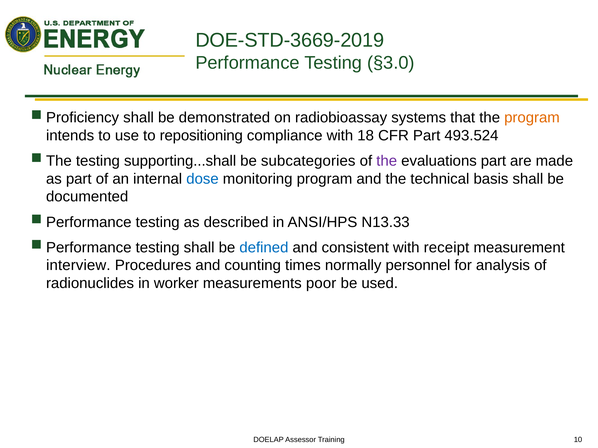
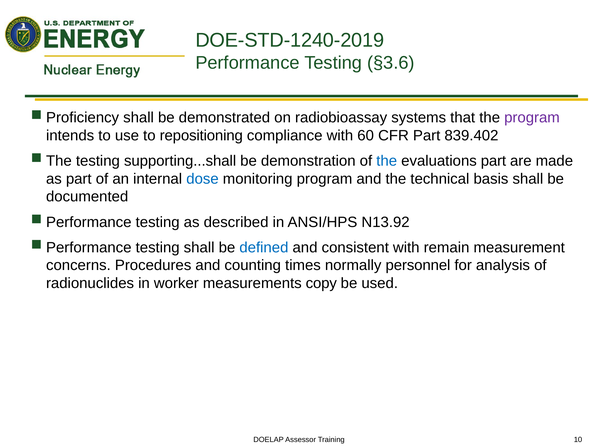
DOE-STD-3669-2019: DOE-STD-3669-2019 -> DOE-STD-1240-2019 (290, 40)
§3.0: §3.0 -> §3.6 (391, 63)
program colour: orange -> purple (532, 118)
18: 18 -> 60 (366, 136)
493.524: 493.524 -> 839.402 (471, 136)
subcategories: subcategories -> demonstration (308, 161)
the colour: purple -> blue (387, 161)
N13.33: N13.33 -> N13.92 (386, 222)
receipt: receipt -> remain (447, 248)
interview: interview -> concerns (78, 266)
poor: poor -> copy (321, 284)
